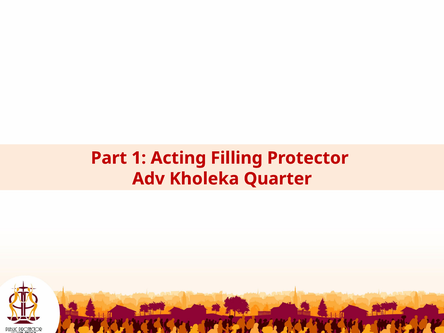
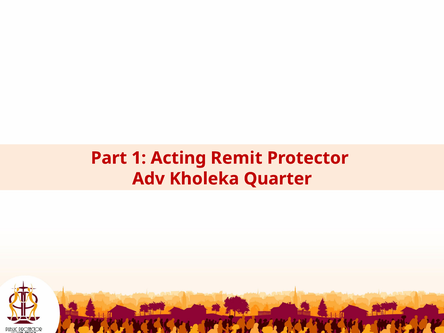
Filling: Filling -> Remit (237, 158)
